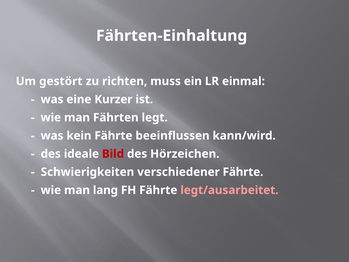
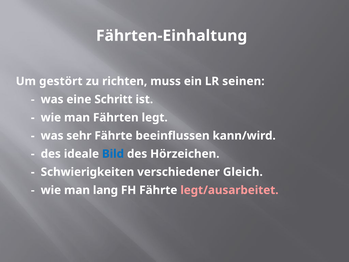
einmal: einmal -> seinen (243, 81)
Kurzer: Kurzer -> Schritt (113, 99)
kein: kein -> sehr (79, 136)
Bild colour: red -> blue (113, 154)
verschiedener Fährte: Fährte -> Gleich (243, 172)
